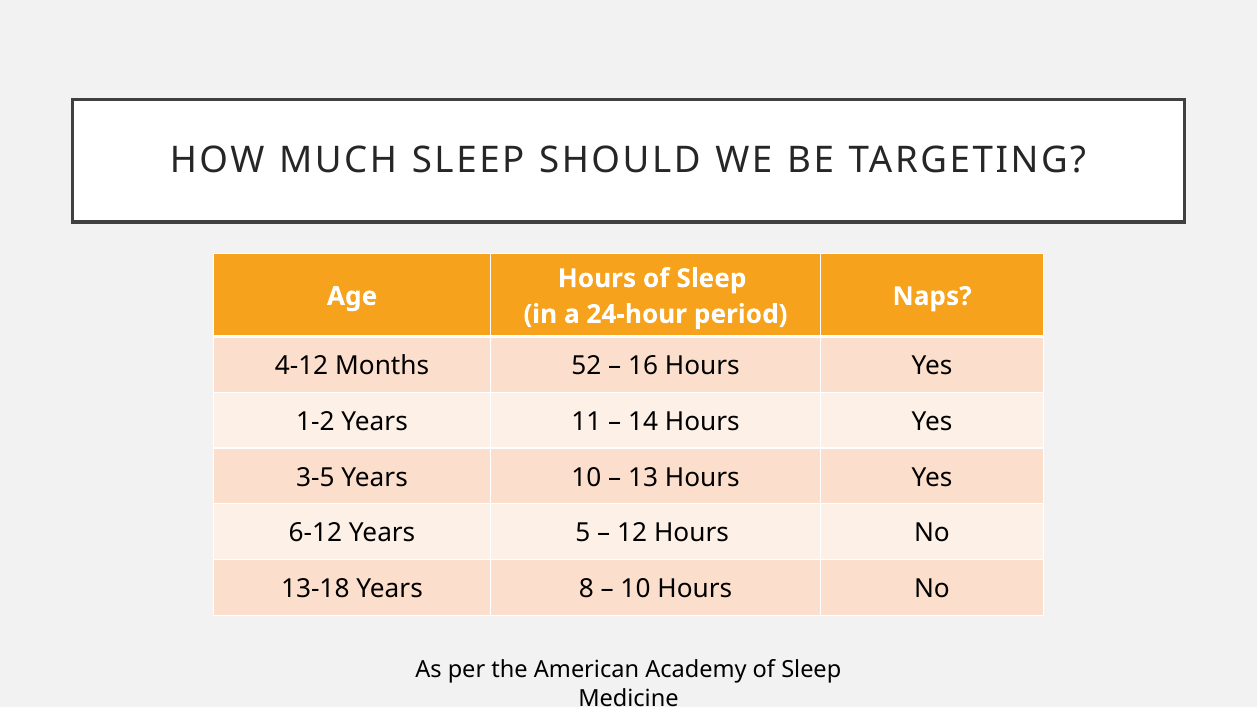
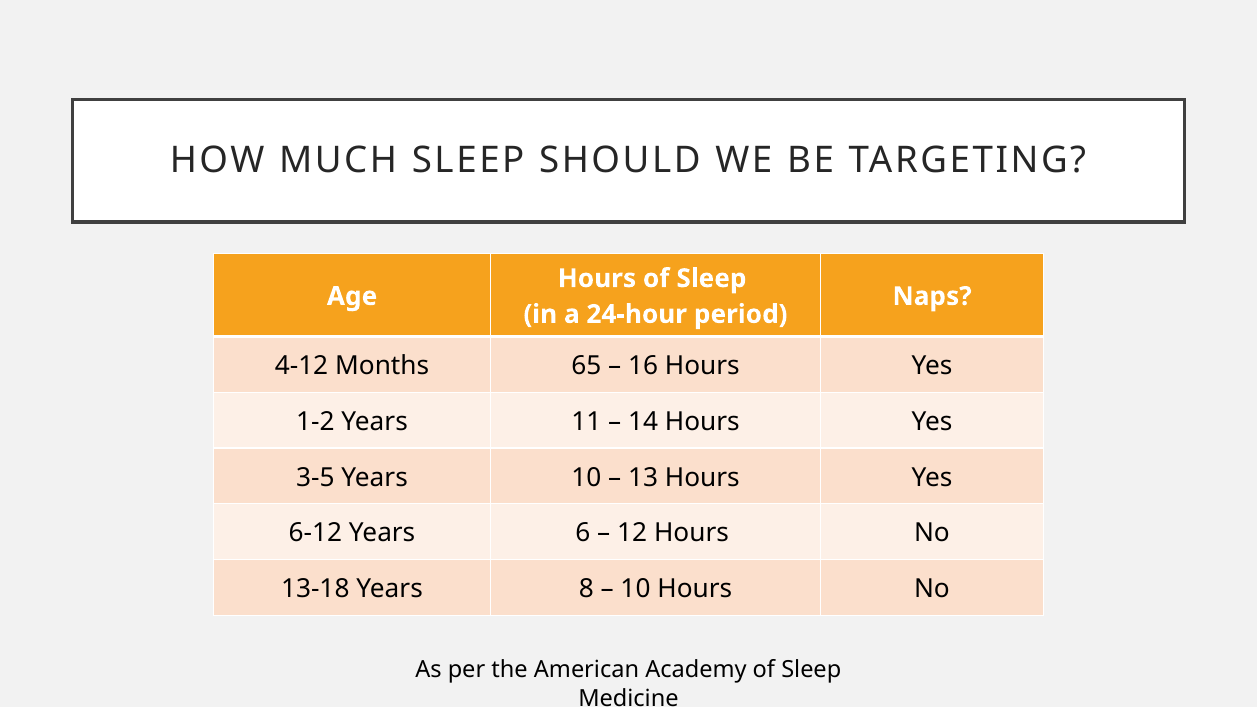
52: 52 -> 65 (586, 366)
5: 5 -> 6 (583, 533)
